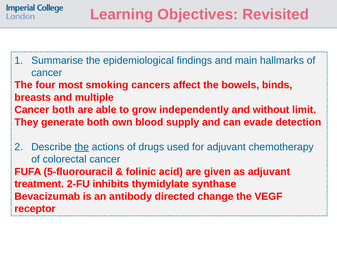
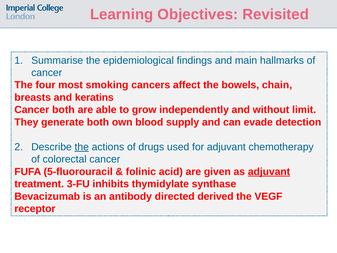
binds: binds -> chain (277, 85)
multiple: multiple -> keratins (94, 97)
adjuvant underline: none -> present (269, 171)
2-FU: 2-FU -> 3-FU (78, 184)
change: change -> derived (216, 196)
